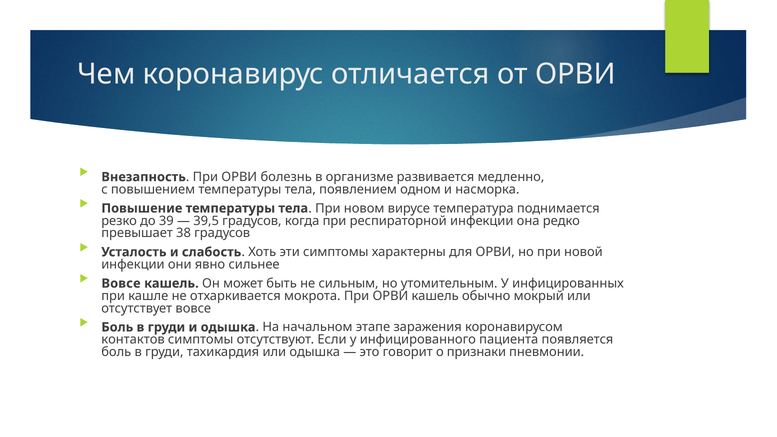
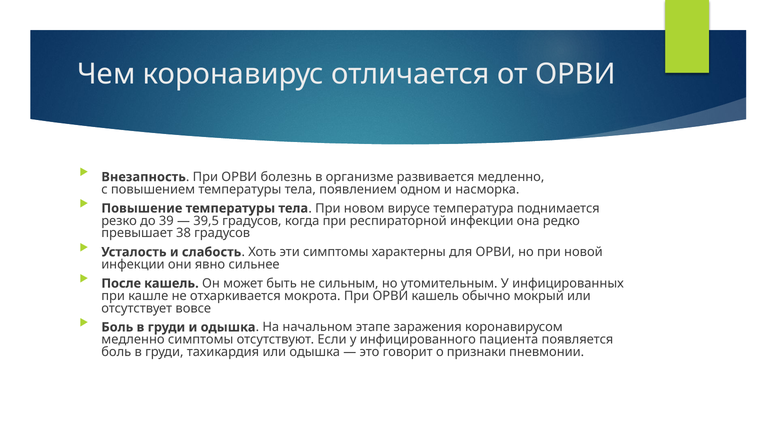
Вовсе: Вовсе -> После (121, 283)
контактов: контактов -> медленно (133, 340)
